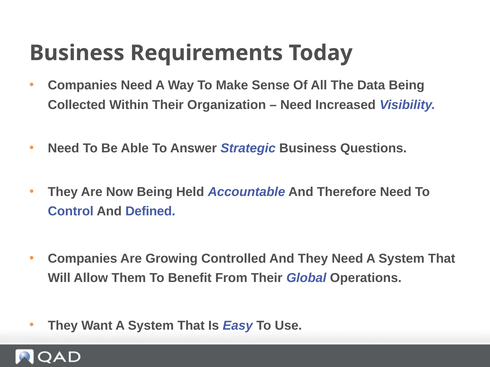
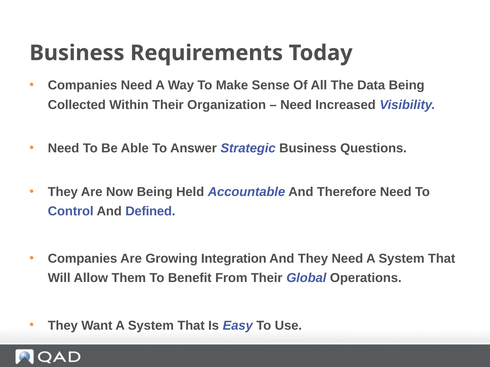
Controlled: Controlled -> Integration (234, 259)
